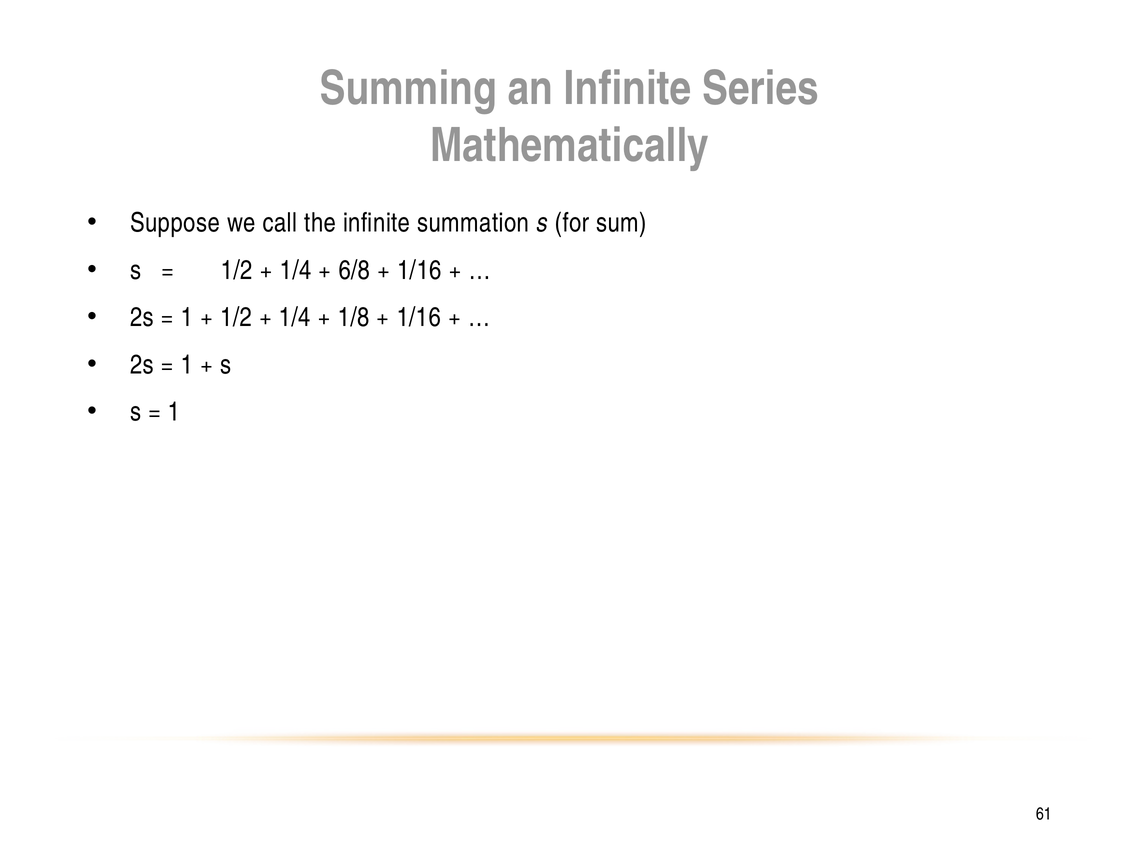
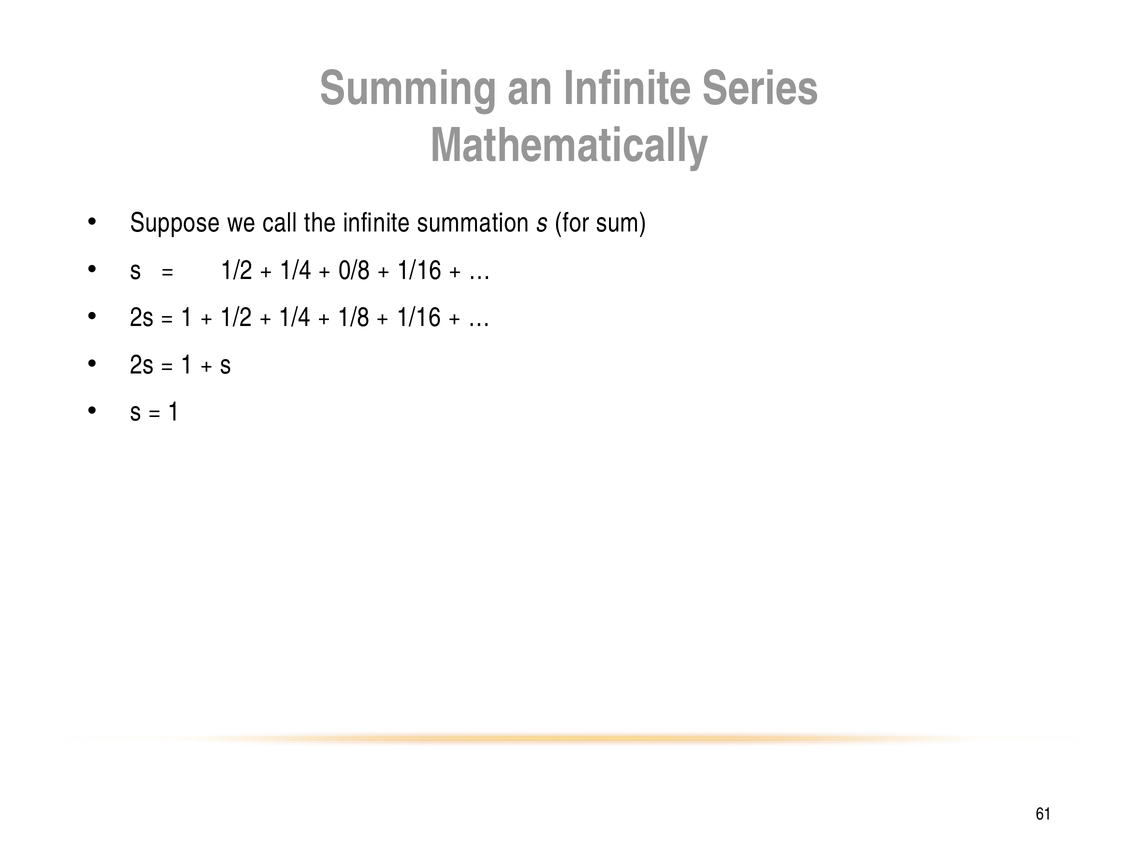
6/8: 6/8 -> 0/8 (354, 270)
